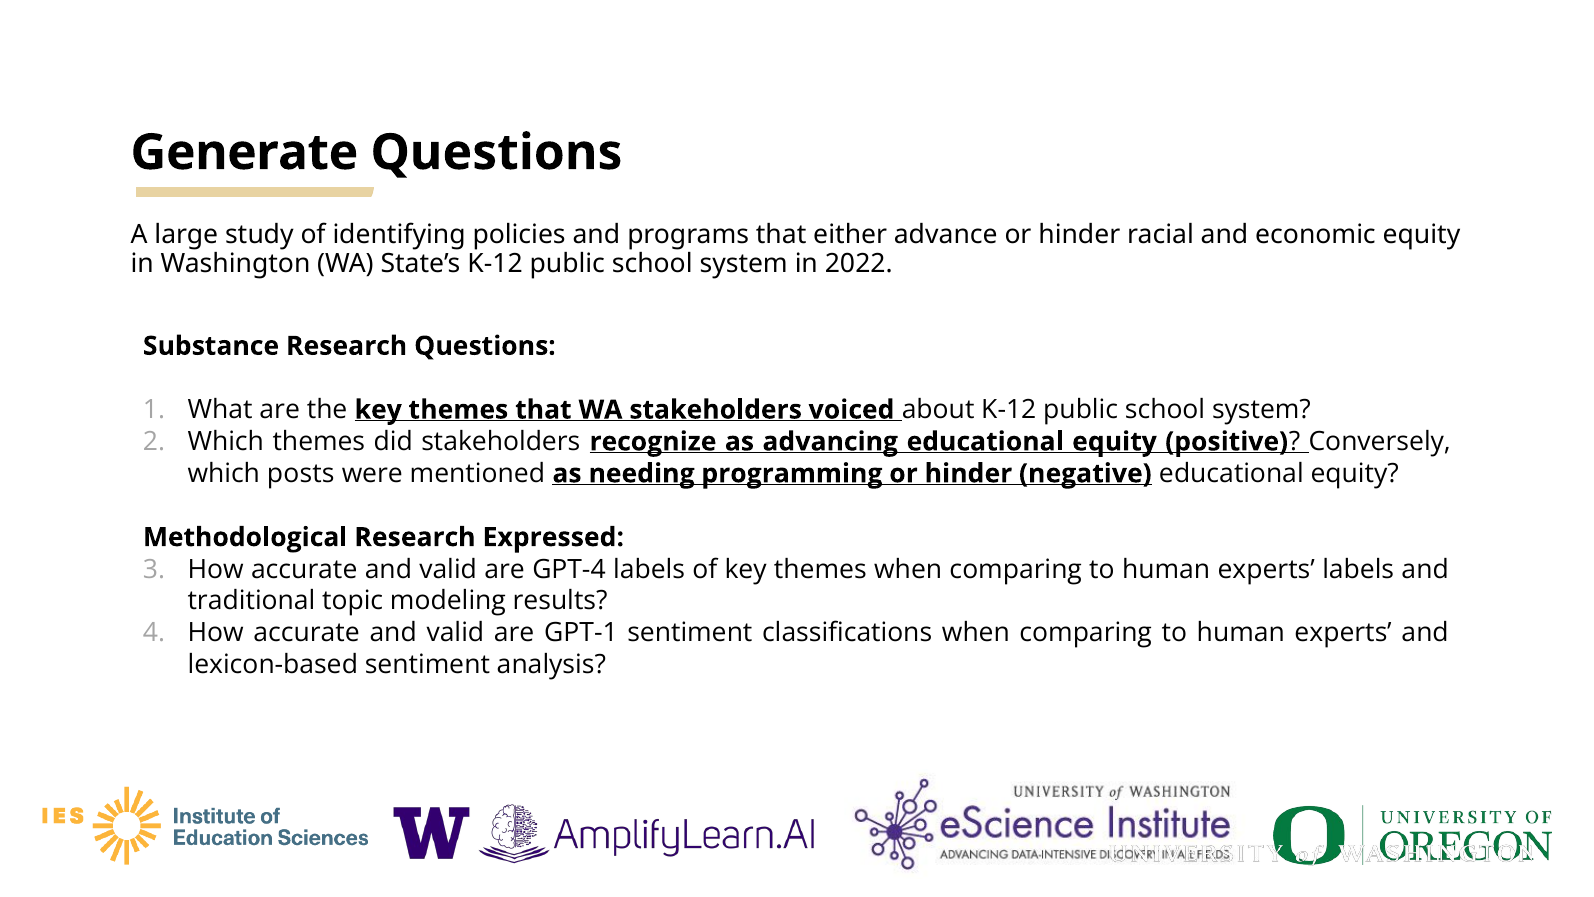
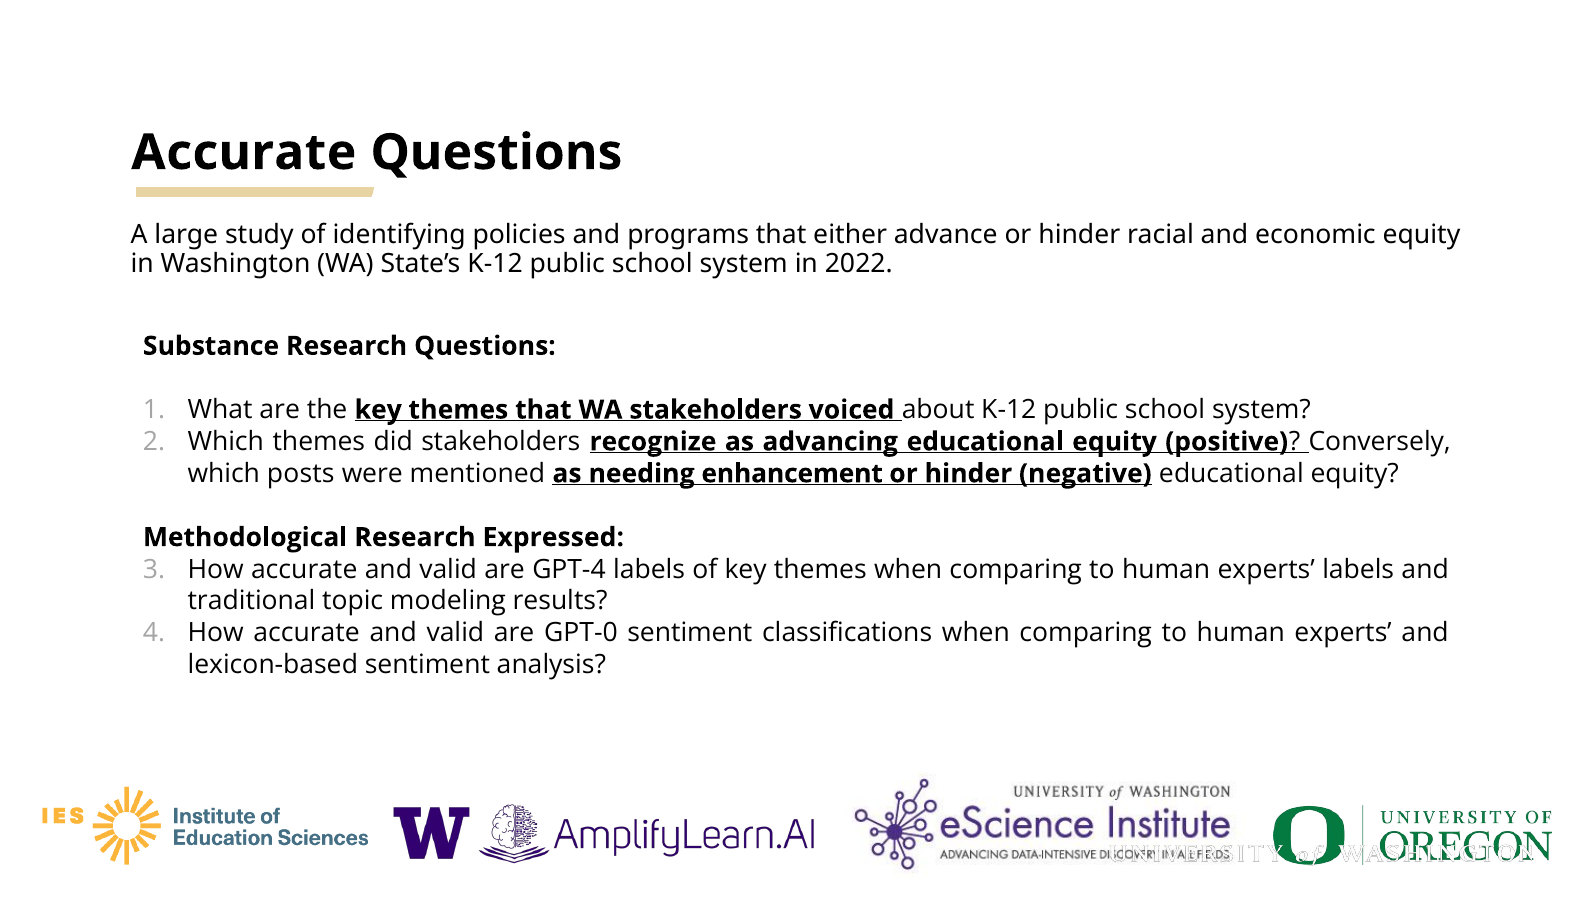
Generate: Generate -> Accurate (244, 153)
programming: programming -> enhancement (792, 473)
GPT-1: GPT-1 -> GPT-0 (581, 633)
